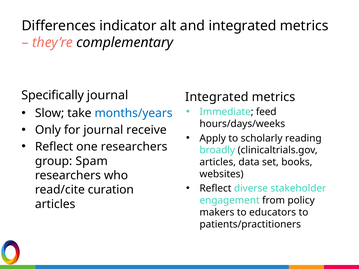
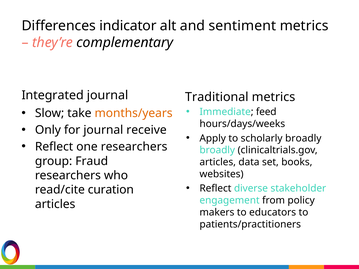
and integrated: integrated -> sentiment (242, 26)
Specifically: Specifically -> Integrated (53, 95)
journal Integrated: Integrated -> Traditional (217, 97)
months/years colour: blue -> orange (134, 113)
scholarly reading: reading -> broadly (303, 138)
Spam: Spam -> Fraud (92, 161)
